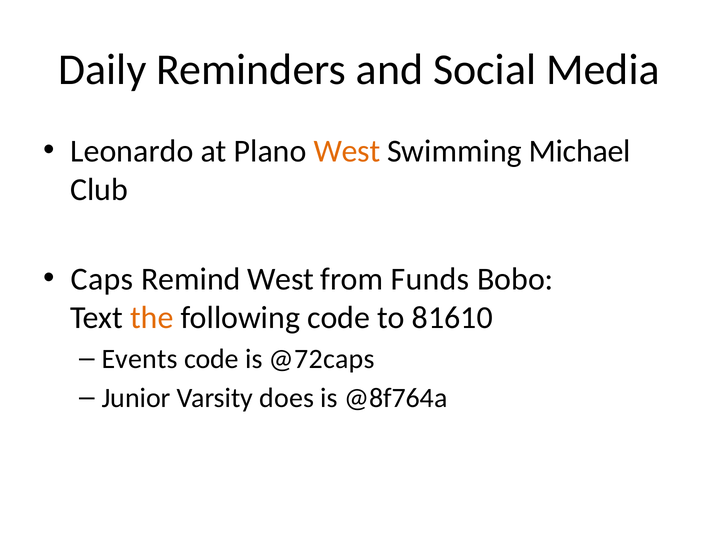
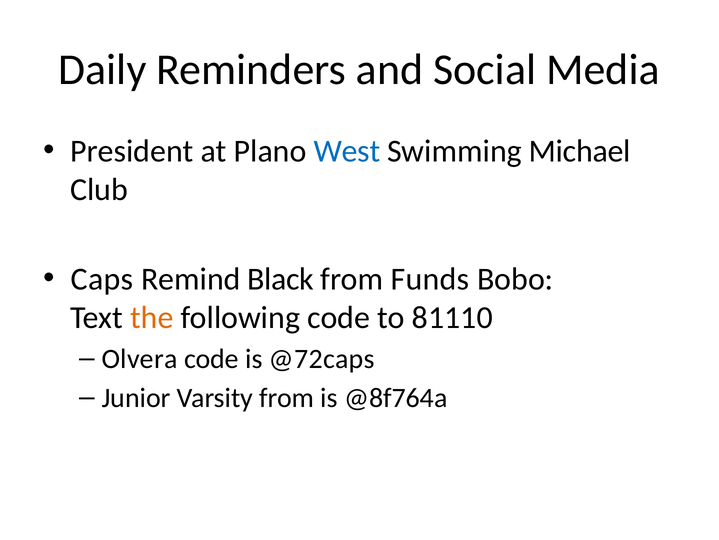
Leonardo: Leonardo -> President (132, 151)
West colour: orange -> blue (347, 151)
Remind West: West -> Black (281, 279)
81610: 81610 -> 81110 (452, 317)
Events: Events -> Olvera (140, 358)
Varsity does: does -> from (287, 398)
